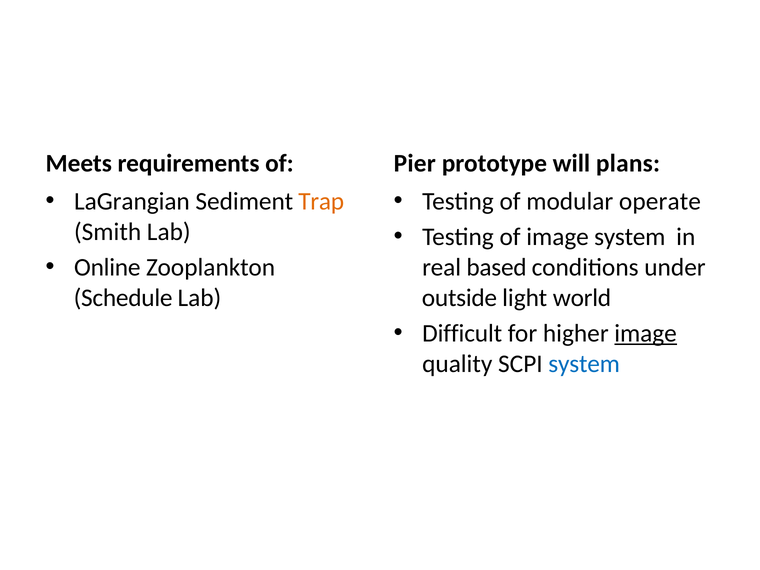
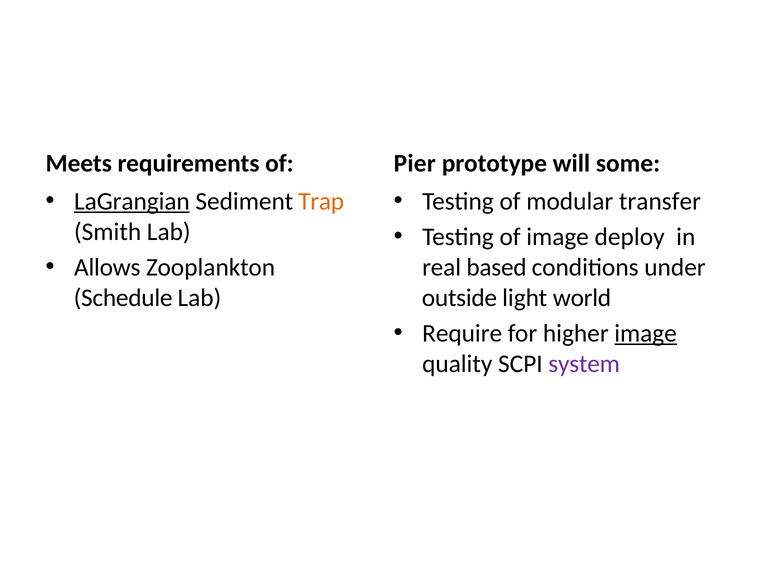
plans: plans -> some (628, 164)
LaGrangian underline: none -> present (132, 202)
operate: operate -> transfer (660, 202)
image system: system -> deploy (630, 237)
Online: Online -> Allows (107, 267)
Difficult: Difficult -> Require (462, 333)
system colour: blue -> purple (584, 364)
